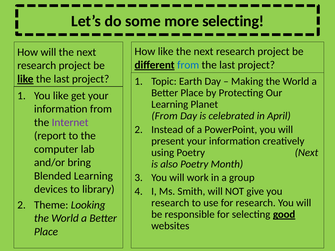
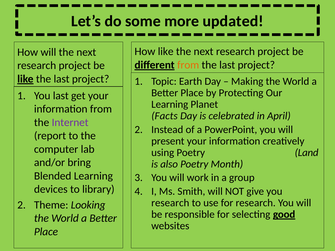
more selecting: selecting -> updated (233, 21)
from colour: blue -> orange (188, 65)
You like: like -> last (61, 96)
From: From -> Facts (165, 116)
Poetry Next: Next -> Land (307, 153)
